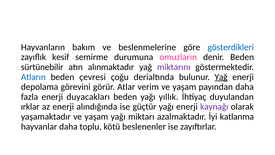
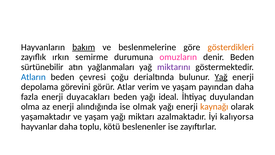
bakım underline: none -> present (84, 47)
gösterdikleri colour: blue -> orange (231, 47)
kesif: kesif -> ırkın (61, 57)
alınmaktadır: alınmaktadır -> yağlanmaları (111, 67)
yıllık: yıllık -> ideal (169, 97)
ırklar: ırklar -> olma (30, 107)
güçtür: güçtür -> olmak (144, 107)
kaynağı colour: purple -> orange (214, 107)
katlanma: katlanma -> kalıyorsa (237, 116)
